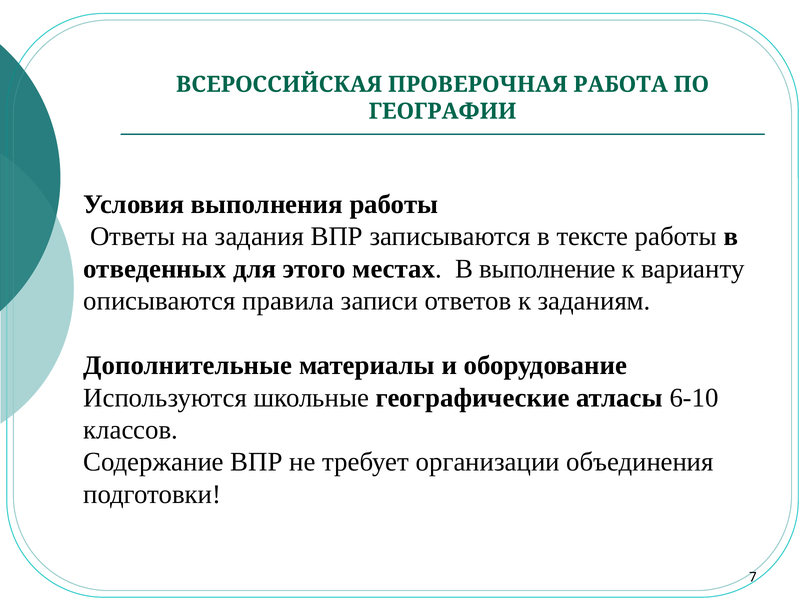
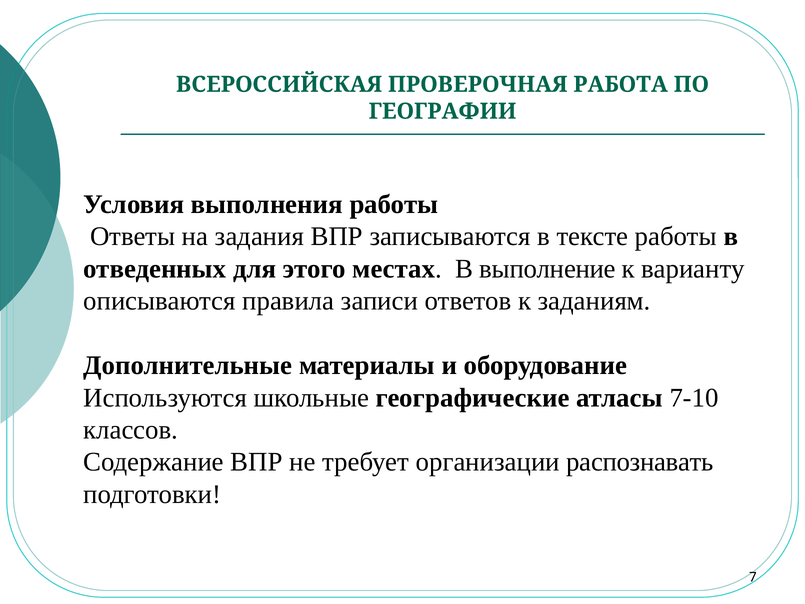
6-10: 6-10 -> 7-10 (694, 398)
объединения: объединения -> распознавать (640, 462)
